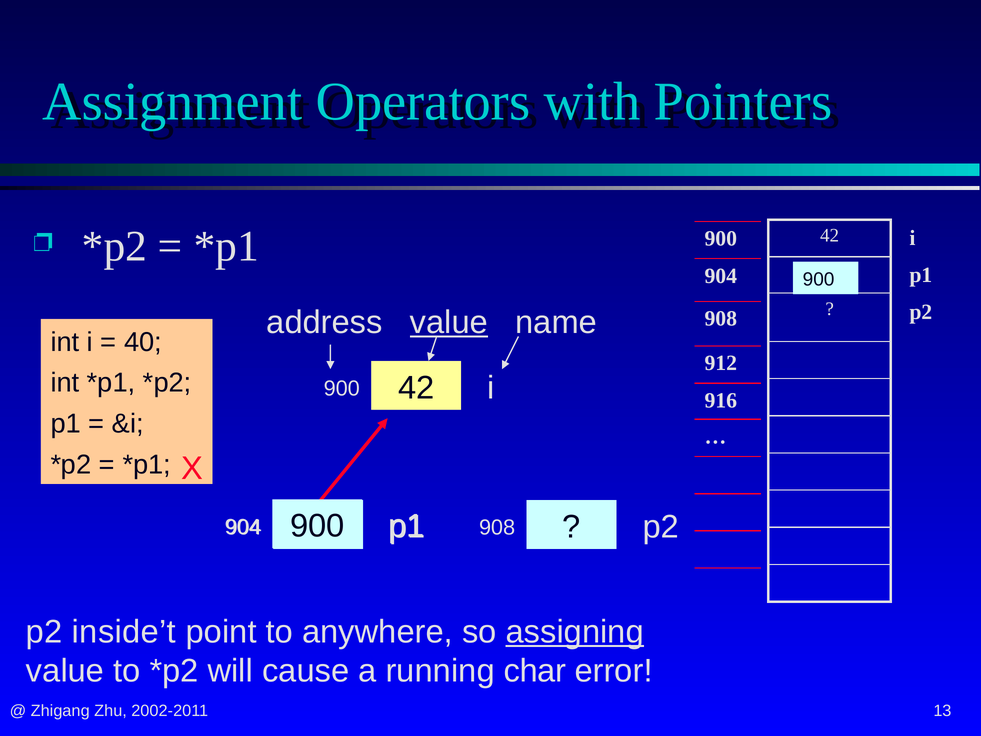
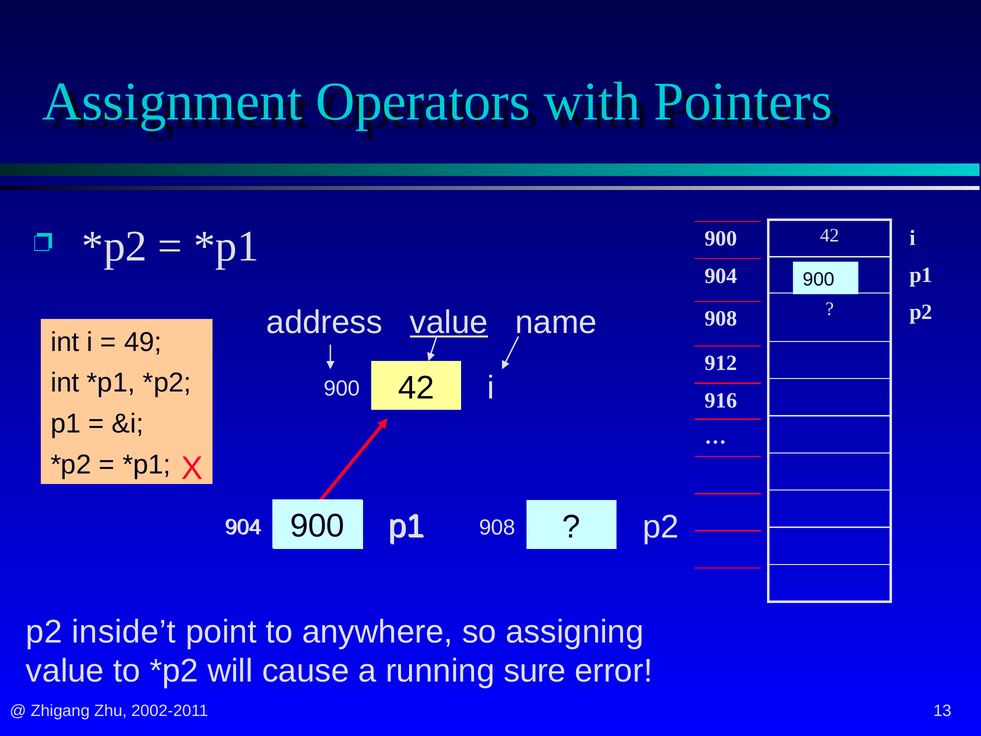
40: 40 -> 49 (143, 342)
assigning underline: present -> none (575, 632)
char: char -> sure (535, 671)
